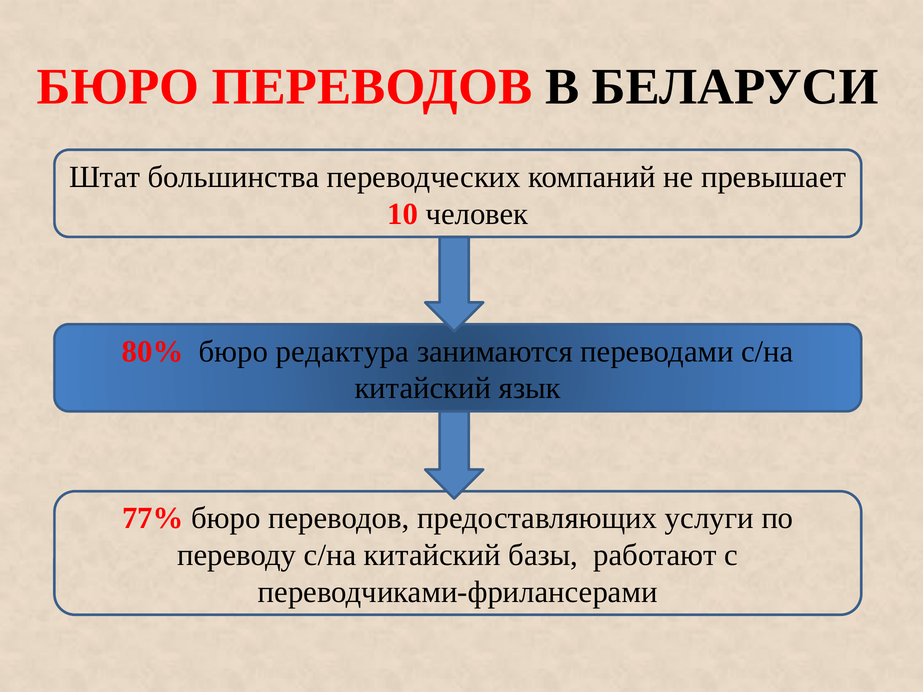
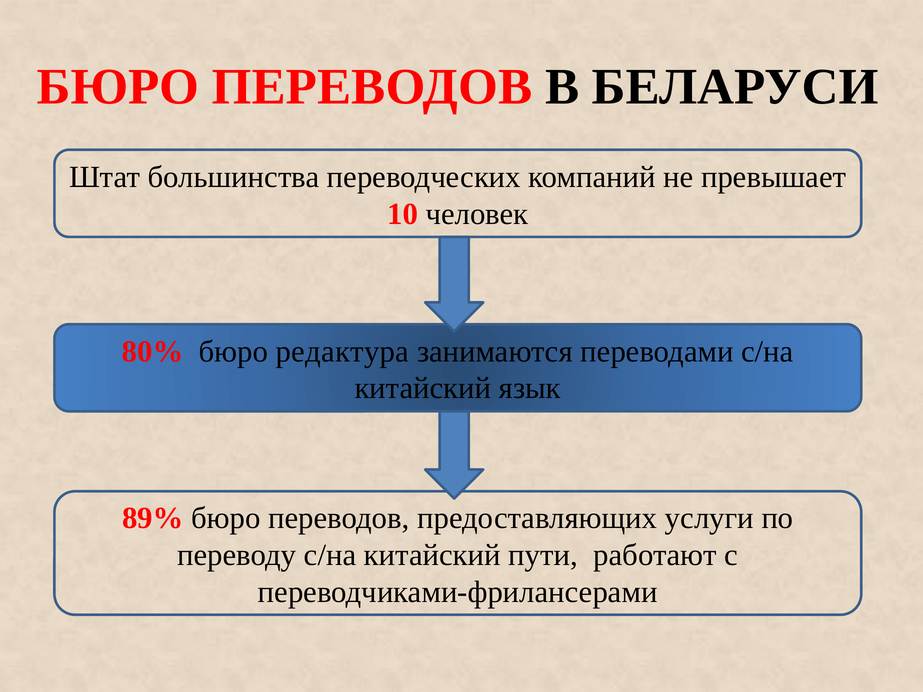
77%: 77% -> 89% (153, 518)
базы: базы -> пути (543, 555)
